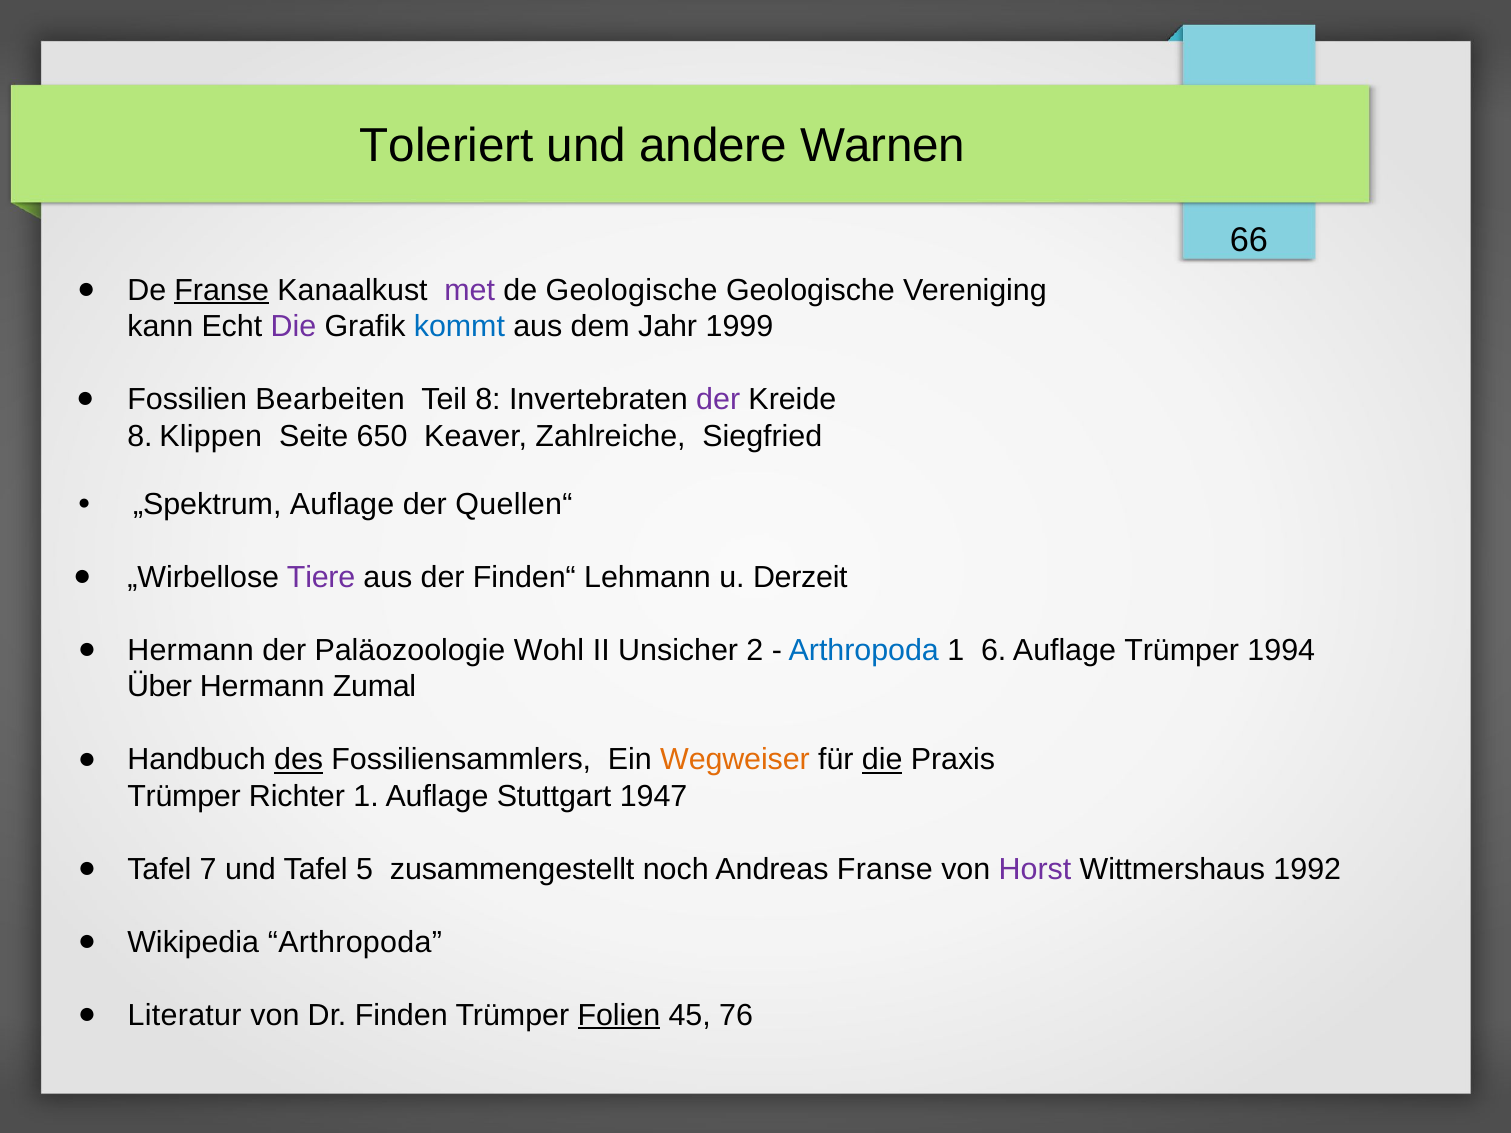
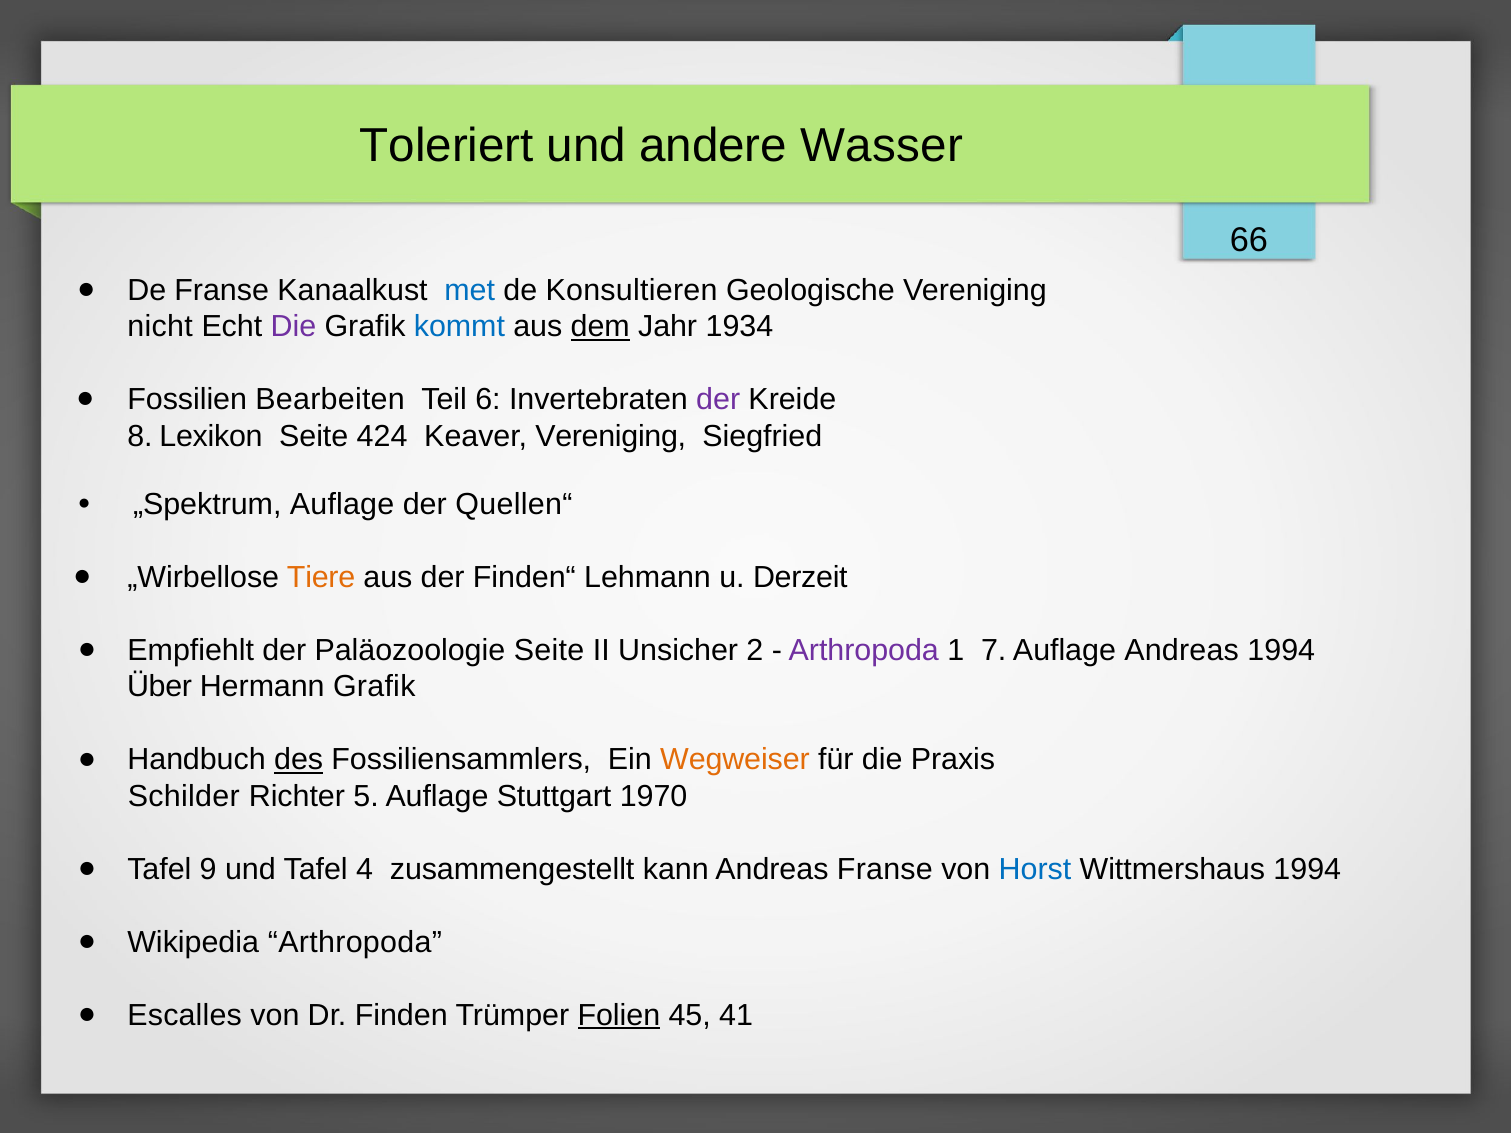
Warnen: Warnen -> Wasser (882, 146)
Franse underline: present -> none (222, 290)
met colour: purple -> blue (470, 290)
de Geologische: Geologische -> Konsultieren (632, 290)
kann: kann -> nicht (160, 327)
dem underline: none -> present (600, 327)
1999: 1999 -> 1934 (739, 327)
Teil 8: 8 -> 6 (488, 400)
Klippen: Klippen -> Lexikon (211, 436)
650: 650 -> 424 (382, 436)
Keaver Zahlreiche: Zahlreiche -> Vereniging (611, 436)
Tiere colour: purple -> orange (321, 578)
Hermann: Hermann -> Empfiehlt (191, 650)
Paläozoologie Wohl: Wohl -> Seite (549, 650)
Arthropoda colour: blue -> purple (864, 650)
6: 6 -> 7 (994, 650)
Auflage Trümper: Trümper -> Andreas (1182, 650)
Hermann Zumal: Zumal -> Grafik (374, 687)
die underline: present -> none (882, 760)
Trümper: Trümper -> Schilder (184, 796)
Richter 1: 1 -> 5 (366, 796)
1947: 1947 -> 1970 (654, 796)
7: 7 -> 9 (208, 869)
5: 5 -> 4 (365, 869)
noch: noch -> kann (676, 869)
Horst colour: purple -> blue (1035, 869)
Wittmershaus 1992: 1992 -> 1994 (1307, 869)
Literatur: Literatur -> Escalles (185, 1015)
76: 76 -> 41 (736, 1015)
